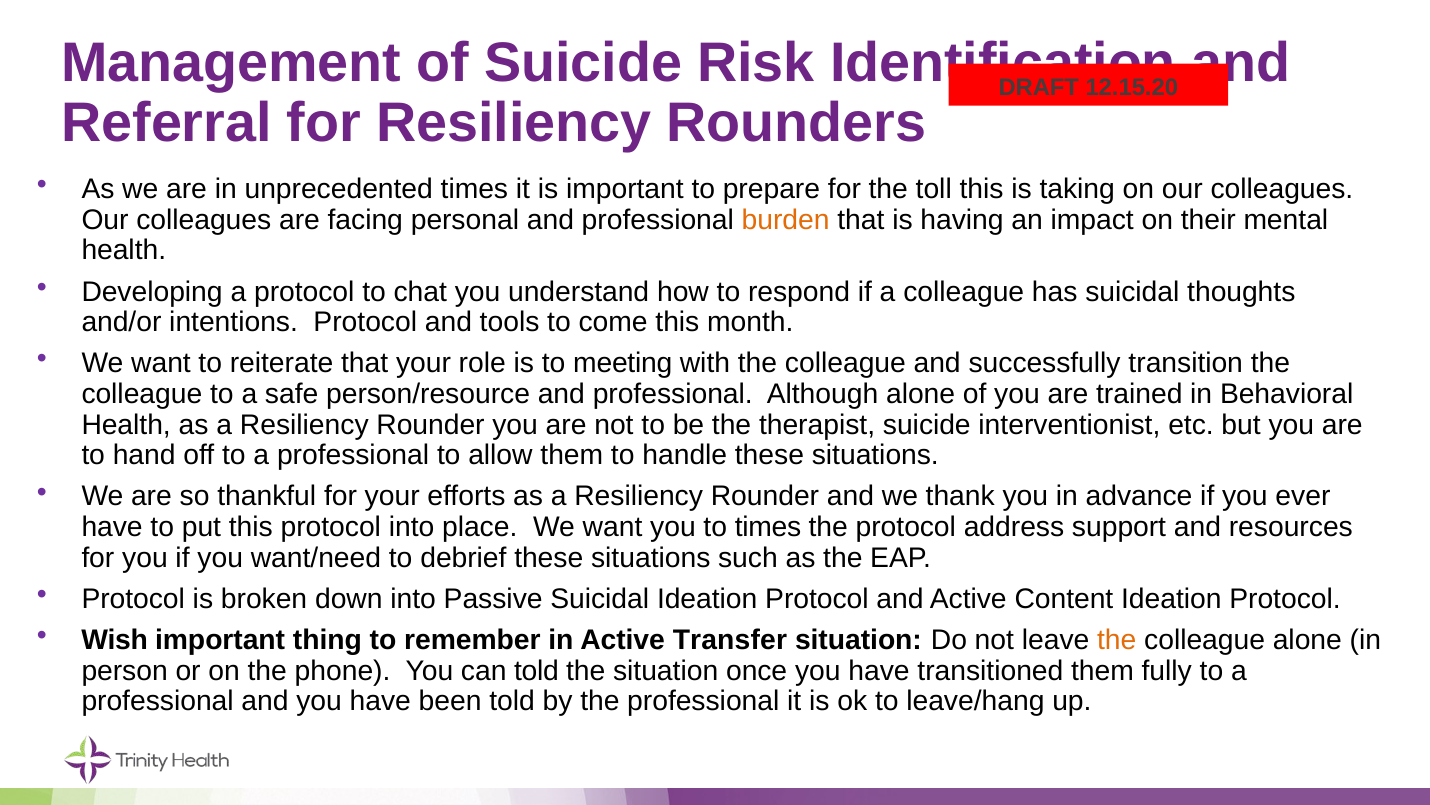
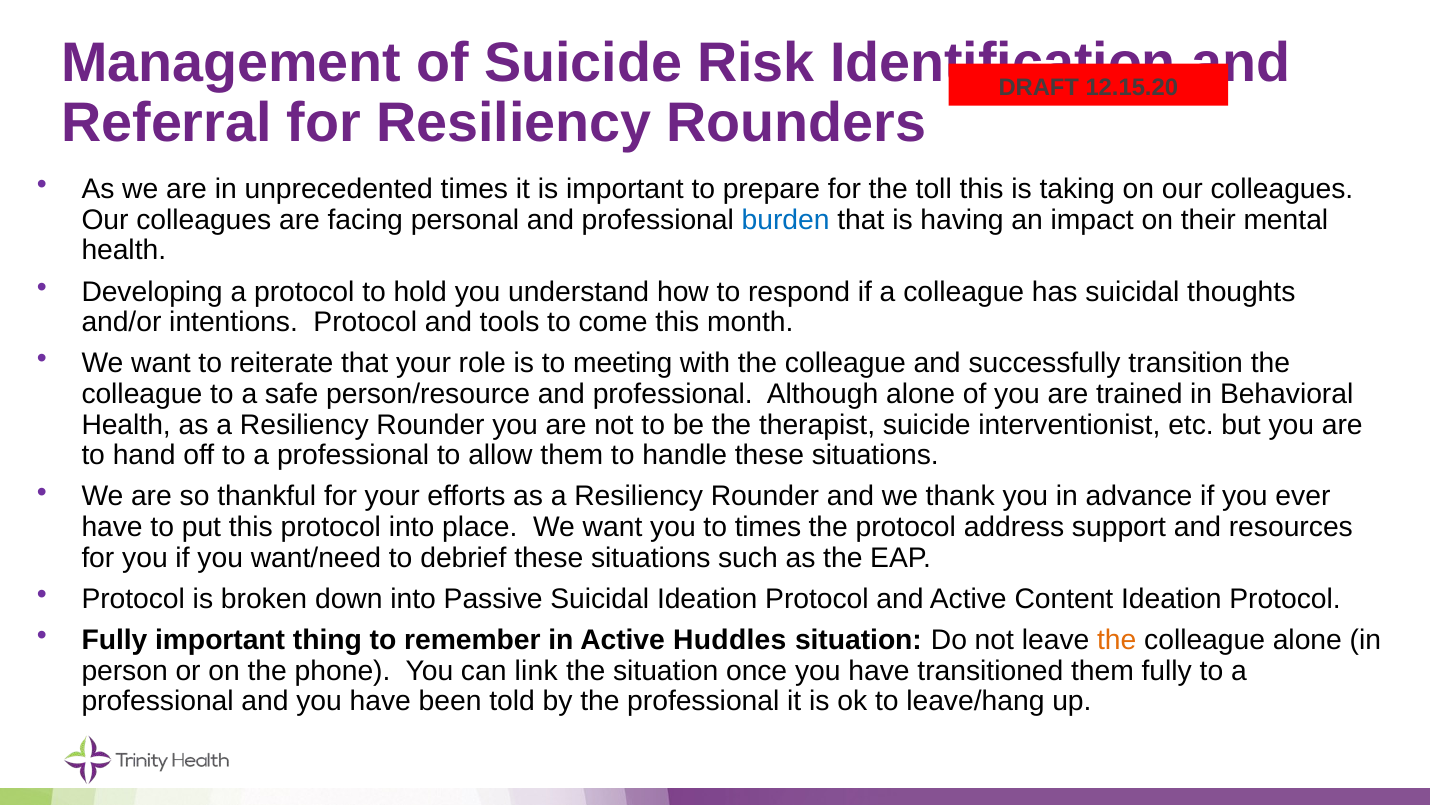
burden colour: orange -> blue (786, 220)
chat: chat -> hold (420, 291)
Wish: Wish -> Fully (114, 640)
Transfer: Transfer -> Huddles (730, 640)
can told: told -> link (536, 670)
